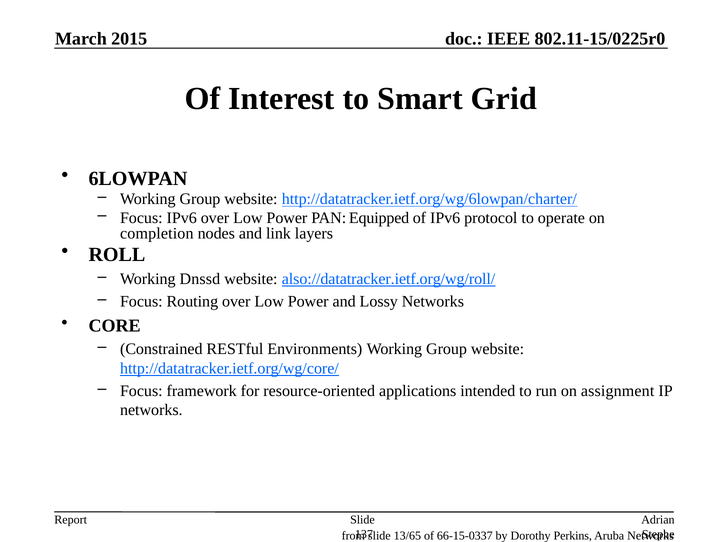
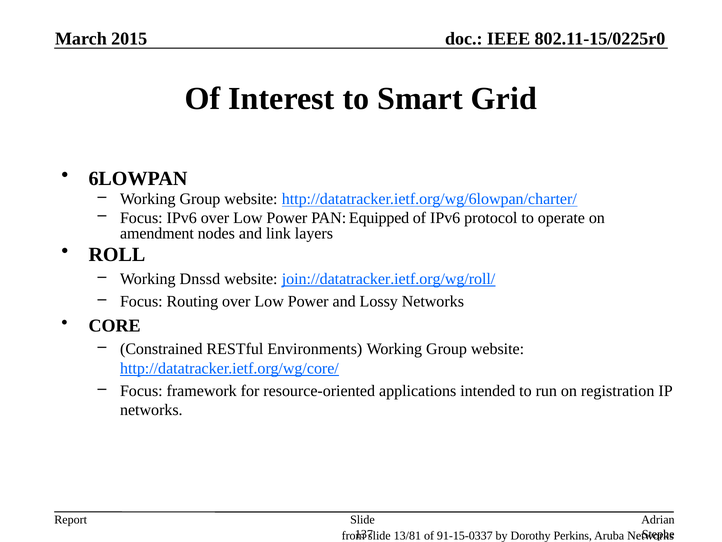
completion: completion -> amendment (157, 233)
also://datatracker.ietf.org/wg/roll/: also://datatracker.ietf.org/wg/roll/ -> join://datatracker.ietf.org/wg/roll/ (389, 279)
assignment: assignment -> registration (618, 391)
13/65: 13/65 -> 13/81 (407, 535)
66-15-0337: 66-15-0337 -> 91-15-0337 (465, 535)
